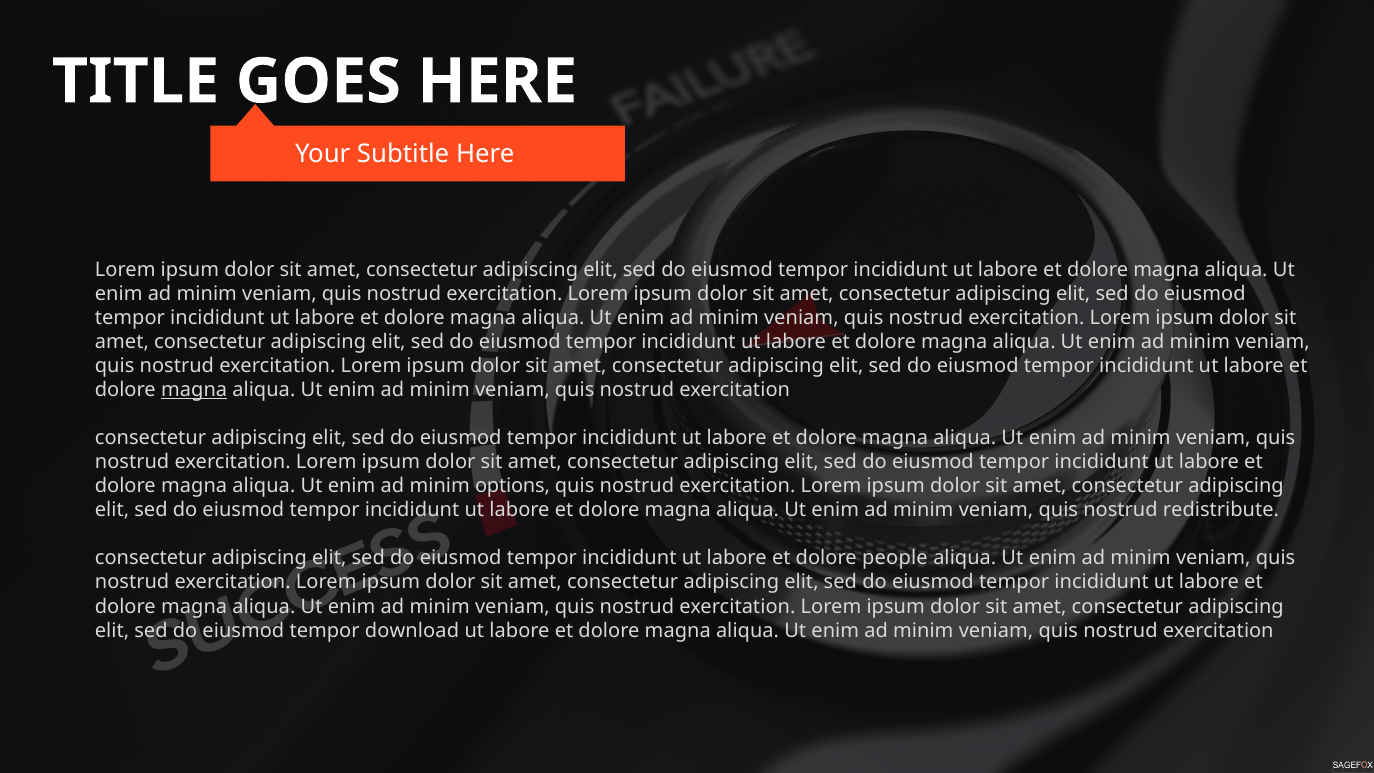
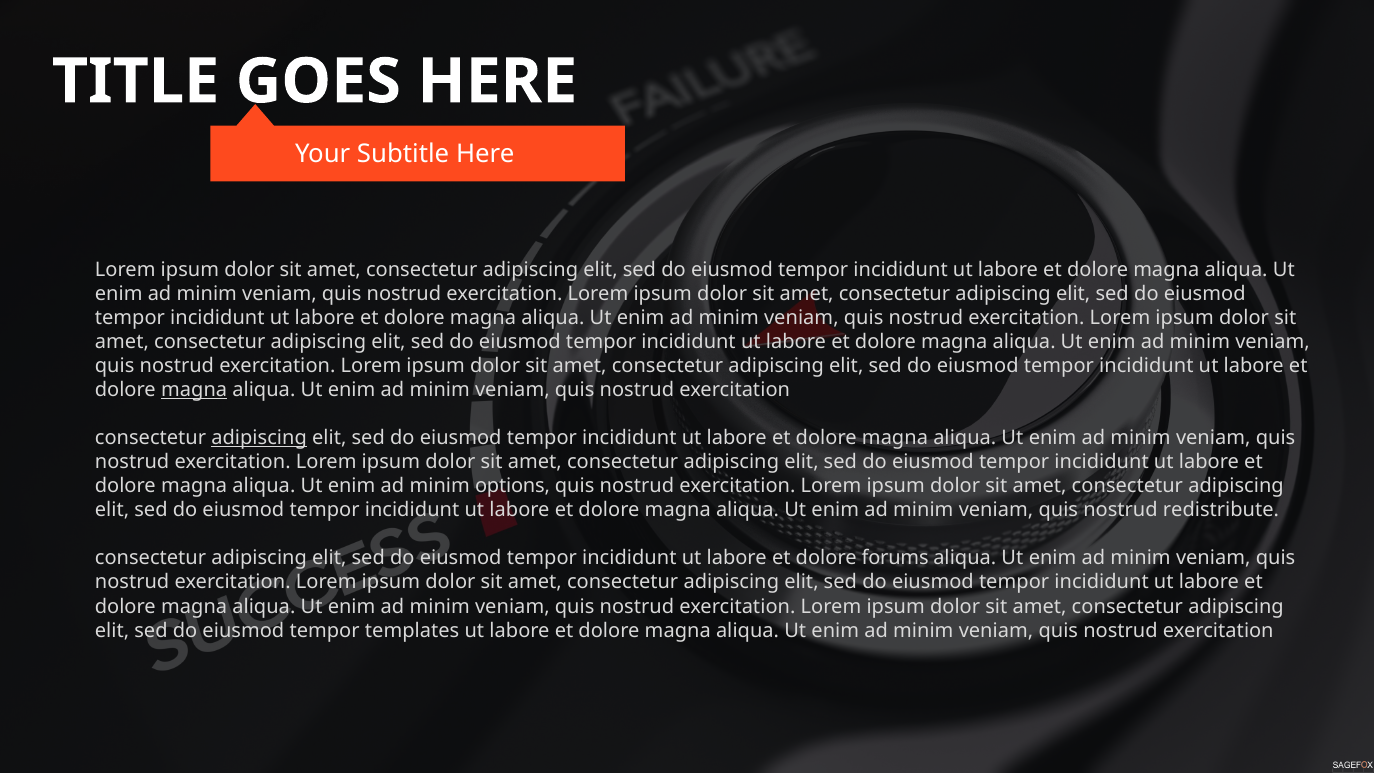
adipiscing underline: none -> present (259, 438)
people: people -> forums (895, 558)
download: download -> templates (412, 630)
